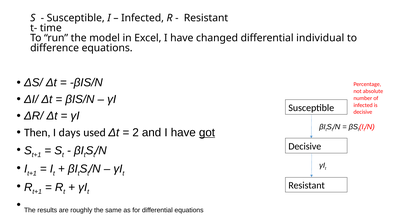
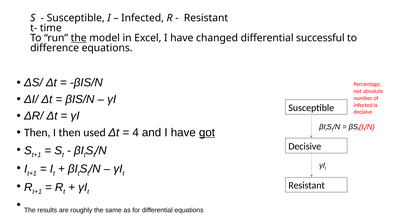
the underline: none -> present (79, 38)
individual: individual -> successful (320, 38)
I days: days -> then (70, 132)
2: 2 -> 4 (136, 132)
